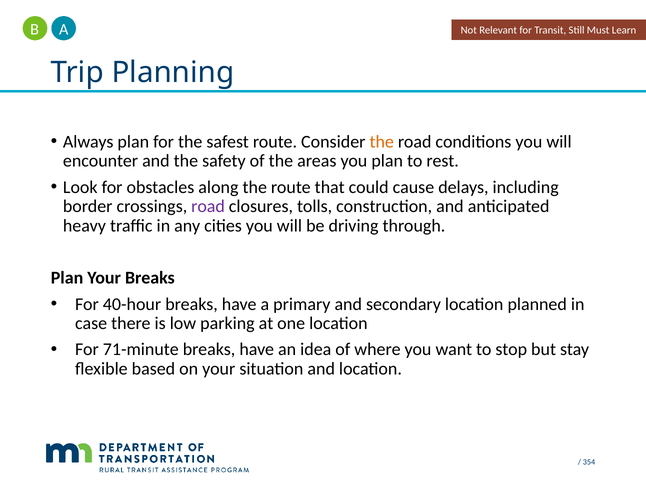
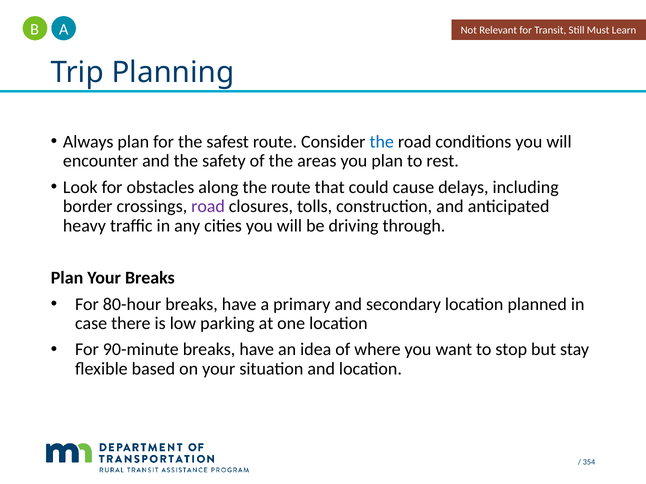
the colour: orange -> blue (382, 142)
40-hour: 40-hour -> 80-hour (132, 304)
71-minute: 71-minute -> 90-minute (141, 350)
